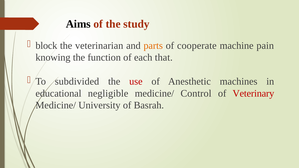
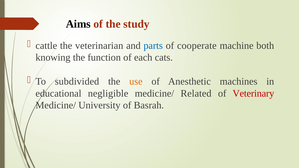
block: block -> cattle (46, 46)
parts colour: orange -> blue (153, 46)
pain: pain -> both (265, 46)
that: that -> cats (164, 58)
use colour: red -> orange (136, 81)
Control: Control -> Related (196, 93)
